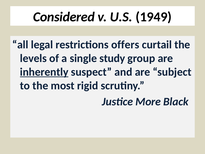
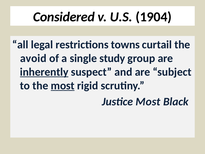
1949: 1949 -> 1904 (154, 17)
offers: offers -> towns (125, 45)
levels: levels -> avoid (33, 58)
most underline: none -> present (63, 85)
Justice More: More -> Most (148, 101)
